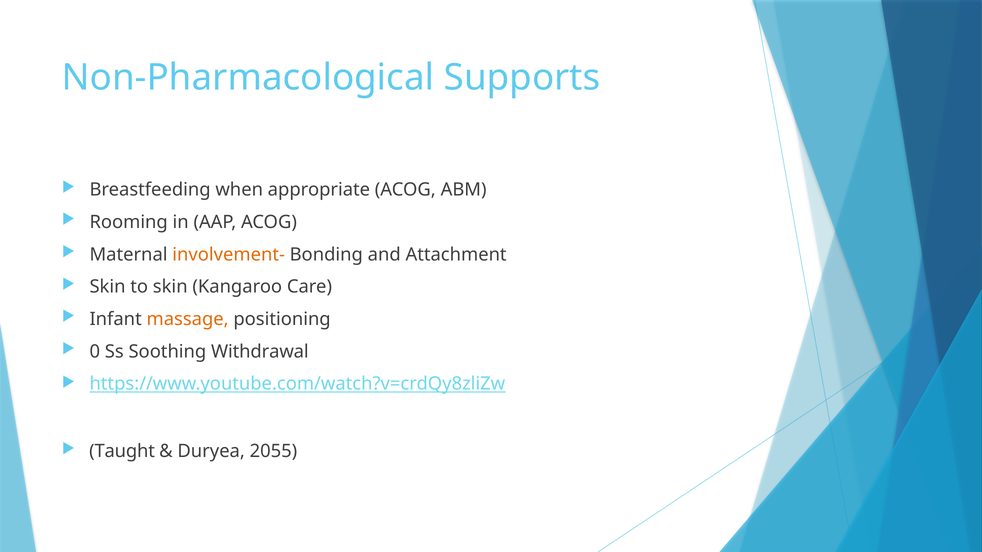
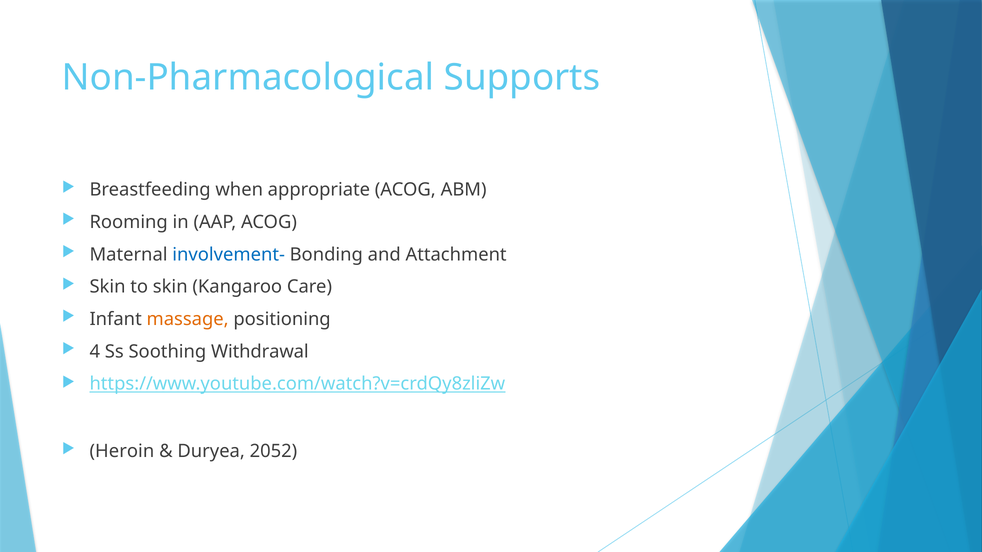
involvement- colour: orange -> blue (229, 255)
0: 0 -> 4 (95, 352)
Taught: Taught -> Heroin (122, 452)
2055: 2055 -> 2052 (273, 452)
